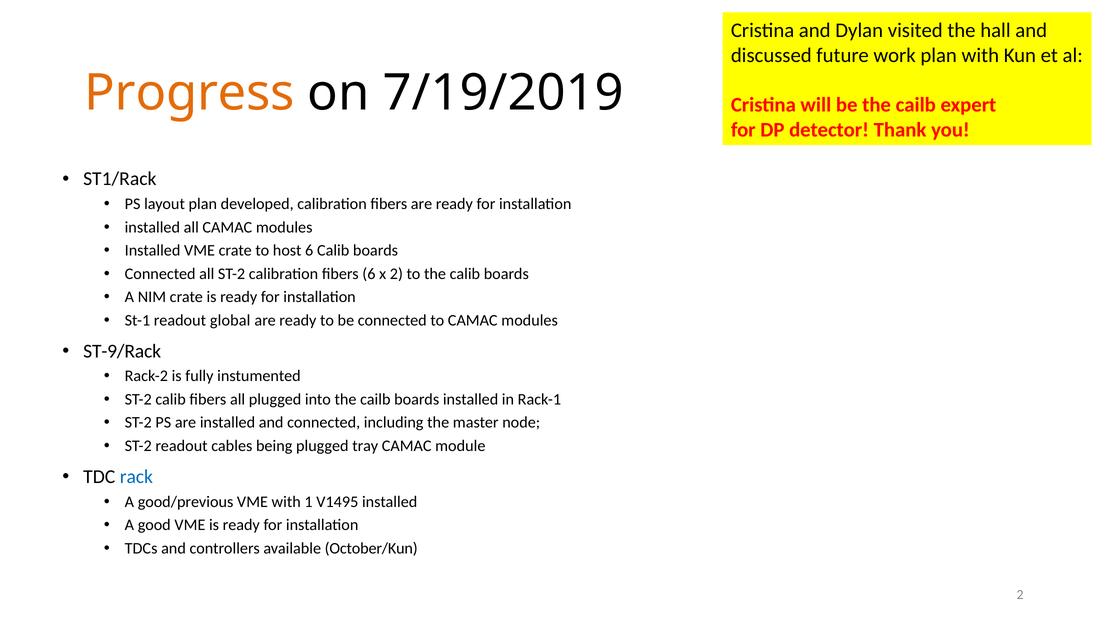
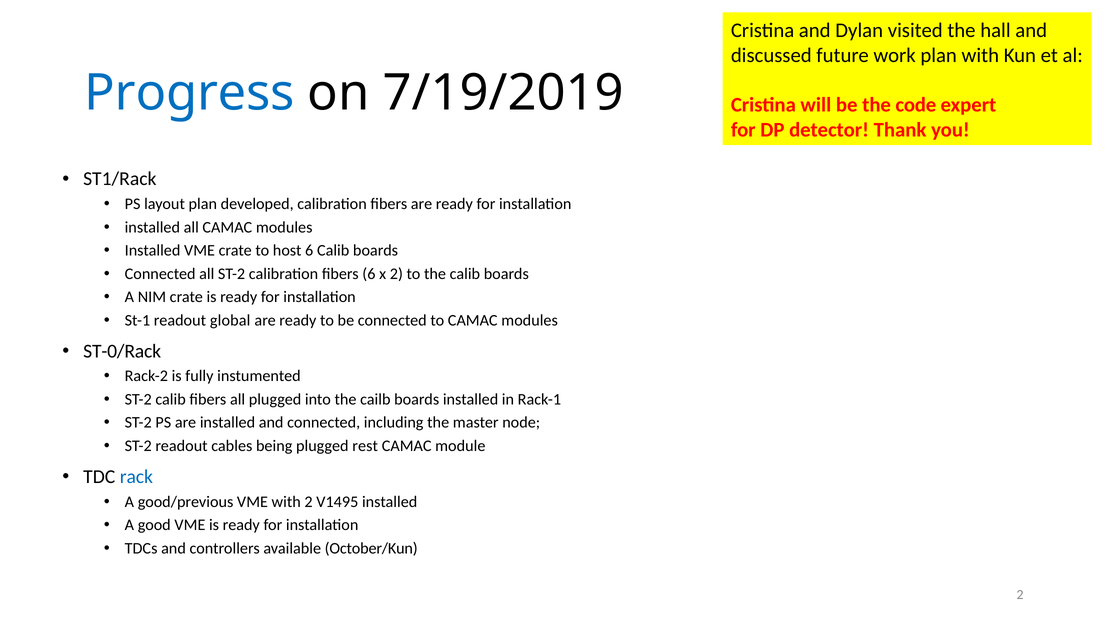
Progress colour: orange -> blue (190, 93)
be the cailb: cailb -> code (916, 105)
ST-9/Rack: ST-9/Rack -> ST-0/Rack (122, 351)
tray: tray -> rest (365, 446)
with 1: 1 -> 2 (309, 502)
